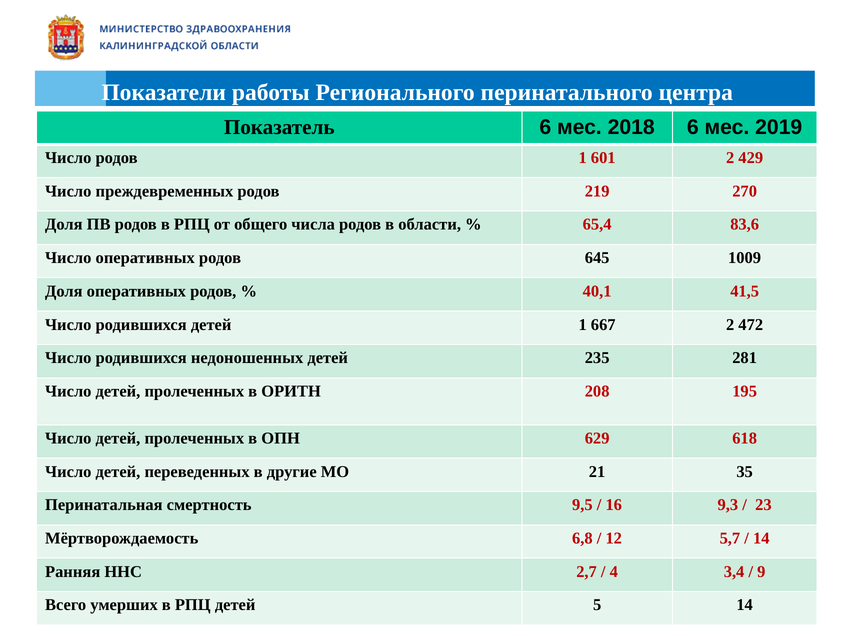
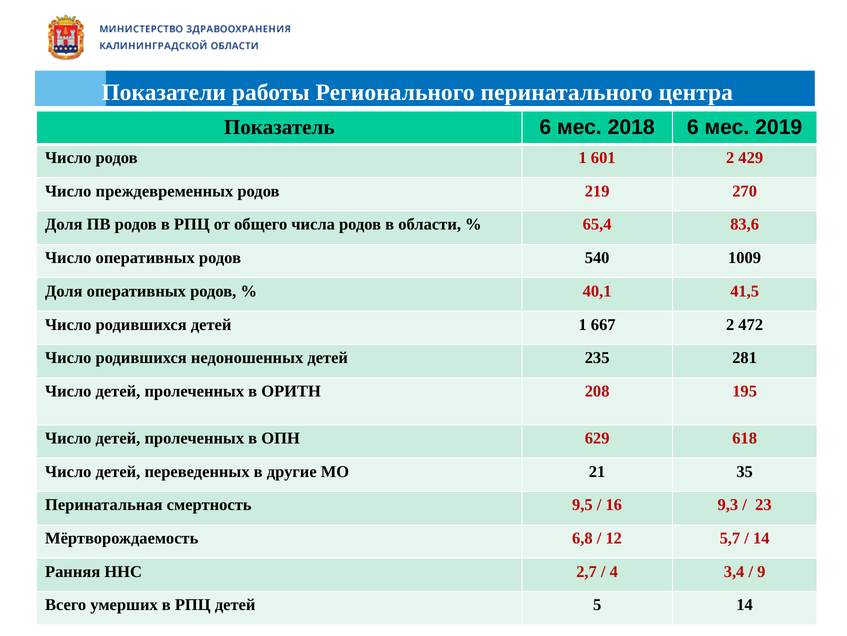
645: 645 -> 540 (597, 258)
